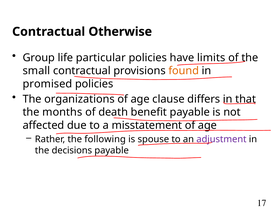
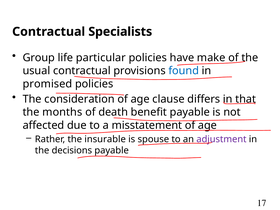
Otherwise: Otherwise -> Specialists (120, 32)
limits: limits -> make (211, 58)
small: small -> usual (36, 71)
found colour: orange -> blue (184, 71)
organizations: organizations -> consideration (80, 99)
following: following -> insurable (105, 139)
